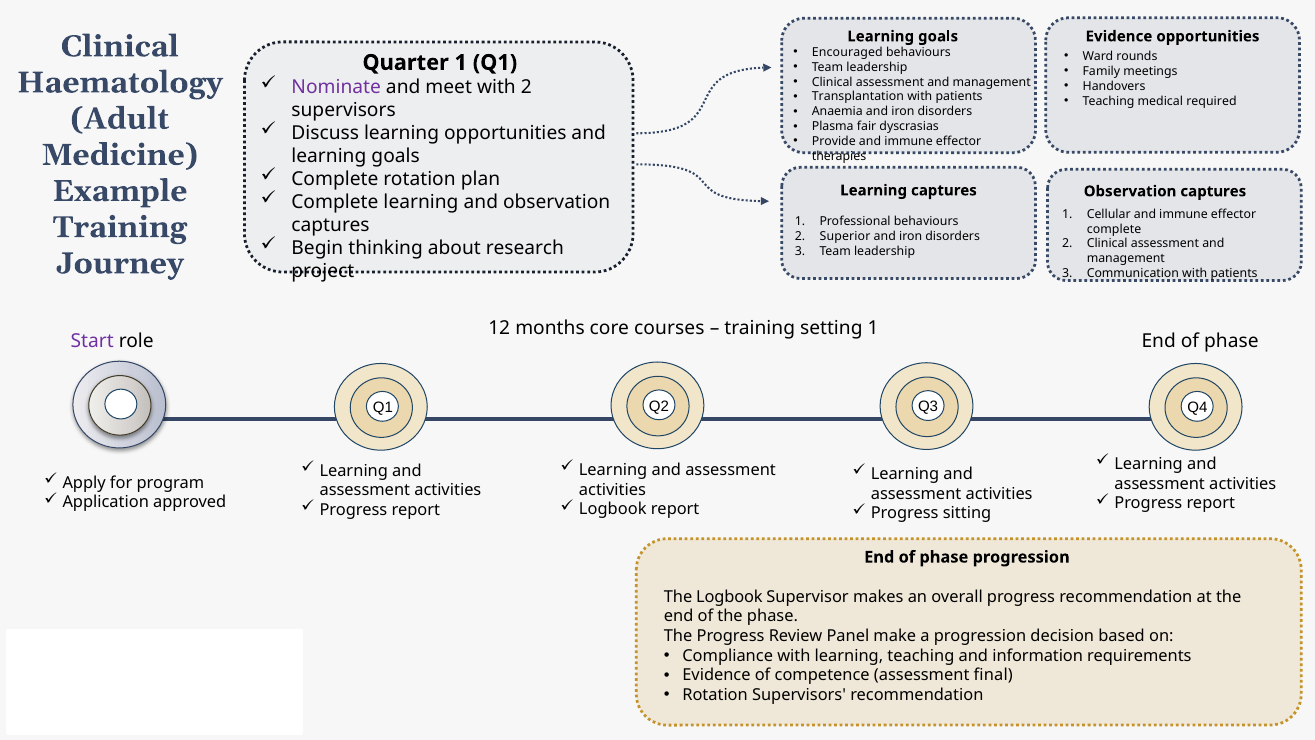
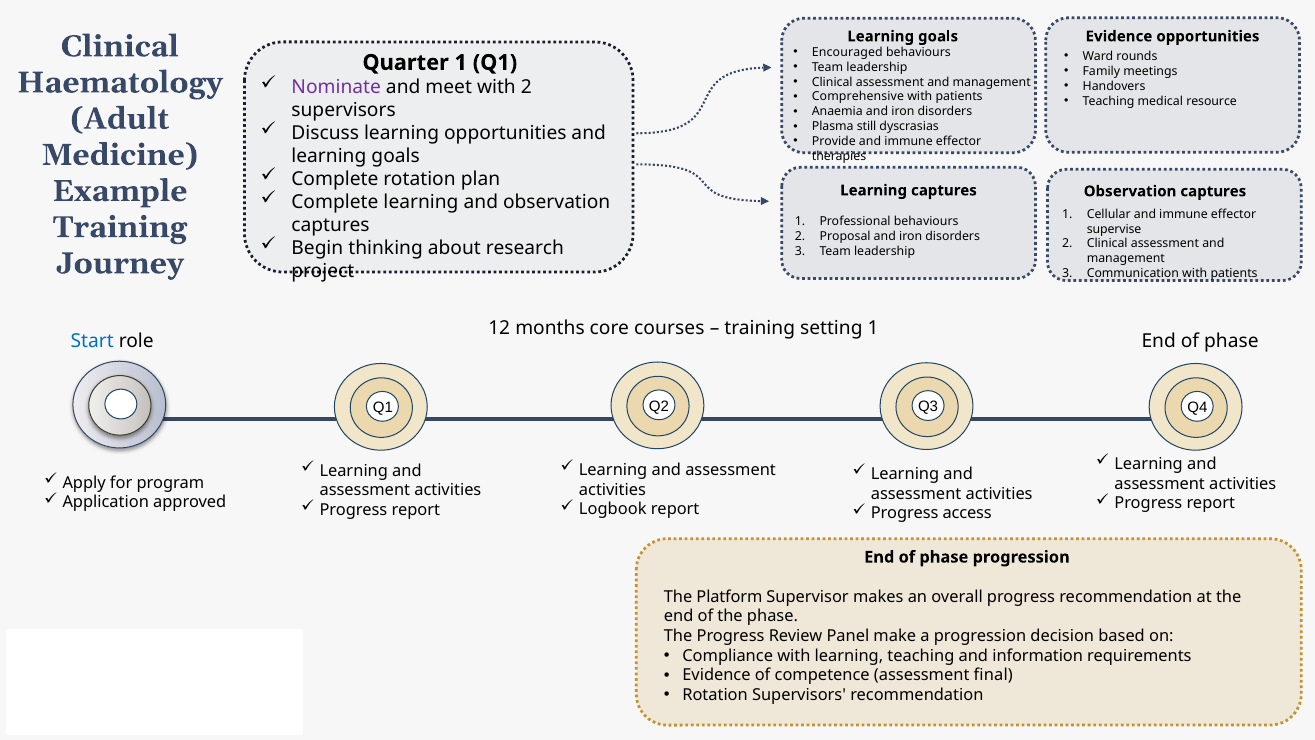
Transplantation: Transplantation -> Comprehensive (858, 97)
required: required -> resource (1212, 101)
fair: fair -> still (867, 127)
complete: complete -> supervise (1114, 229)
Superior: Superior -> Proposal (845, 236)
Start colour: purple -> blue (92, 341)
sitting: sitting -> access (967, 513)
The Logbook: Logbook -> Platform (729, 596)
